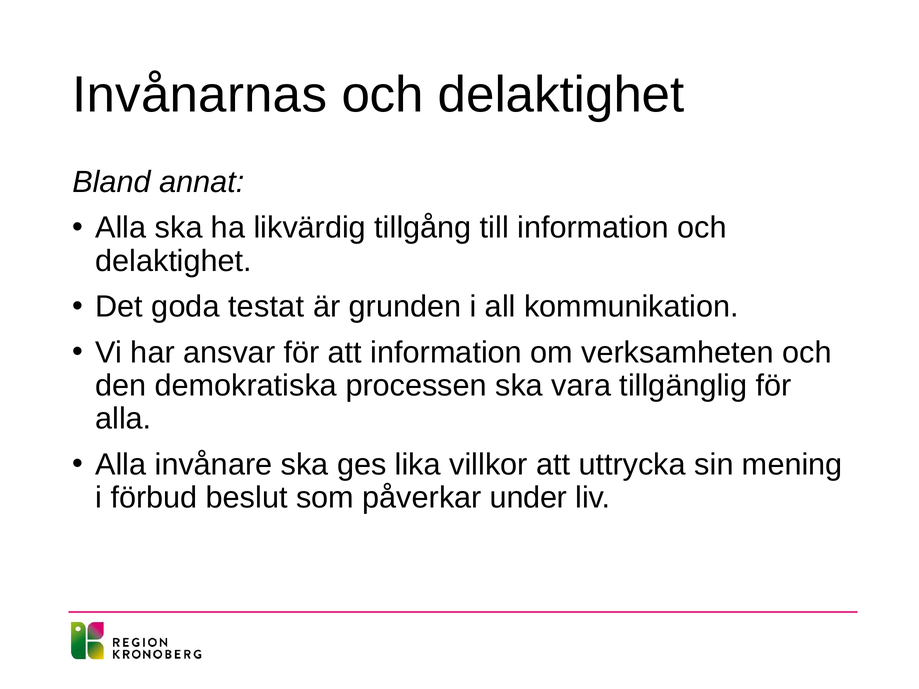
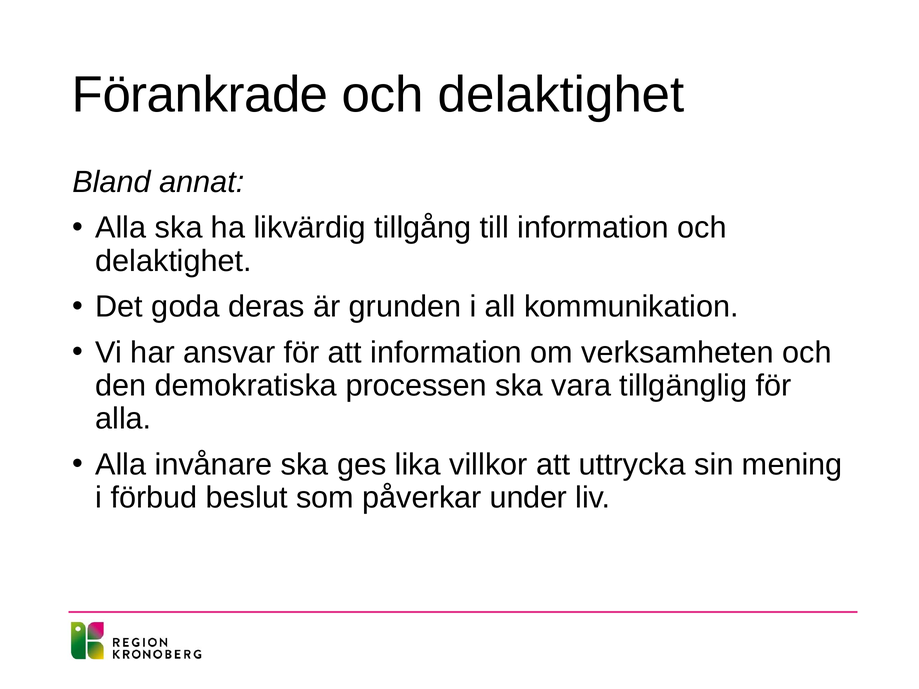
Invånarnas: Invånarnas -> Förankrade (200, 95)
testat: testat -> deras (266, 307)
